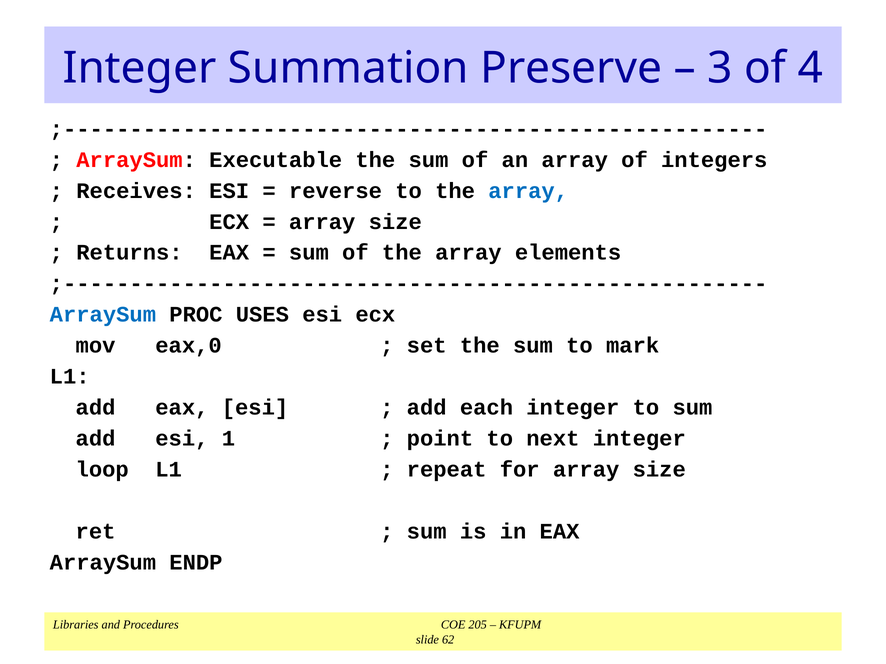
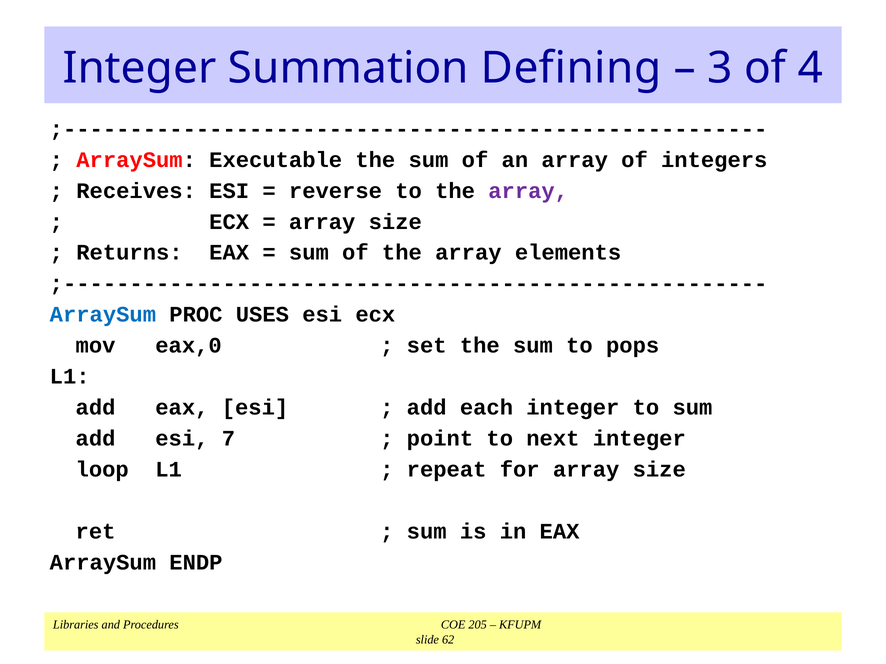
Preserve: Preserve -> Defining (571, 68)
array colour: blue -> purple (528, 191)
mark: mark -> pops (633, 346)
1: 1 -> 7 (228, 439)
